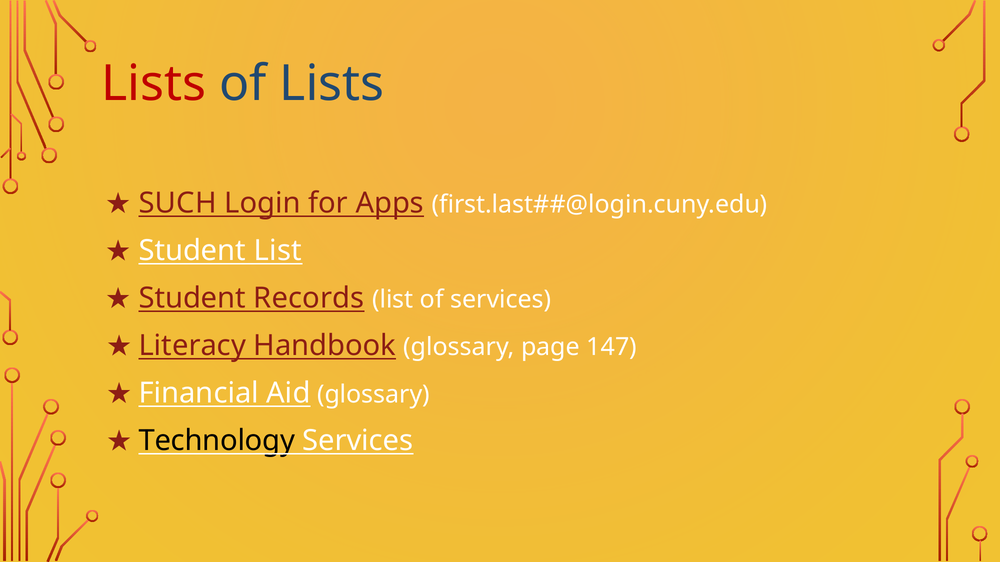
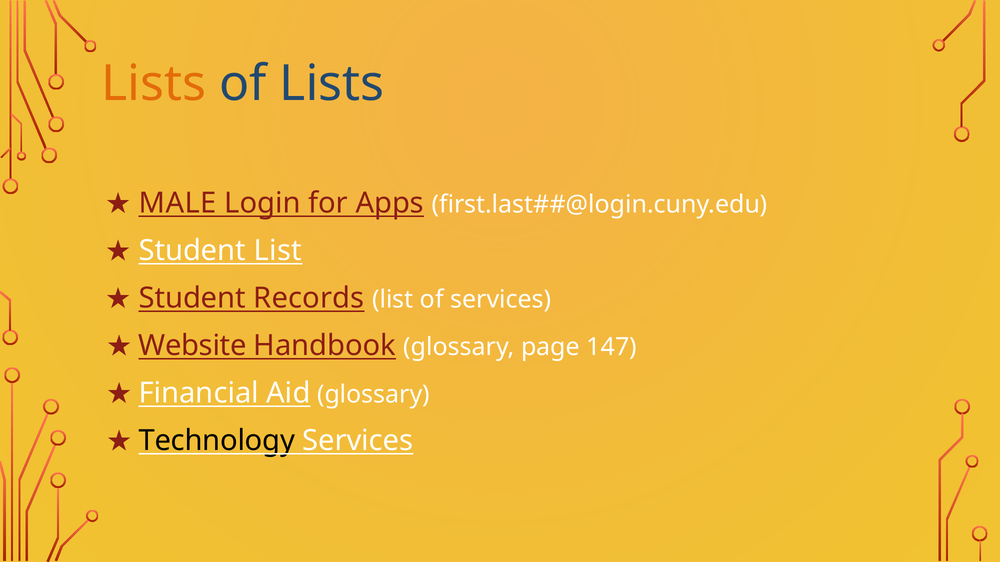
Lists colour: red -> orange (154, 84)
SUCH: SUCH -> MALE (178, 203)
Literacy: Literacy -> Website (192, 346)
